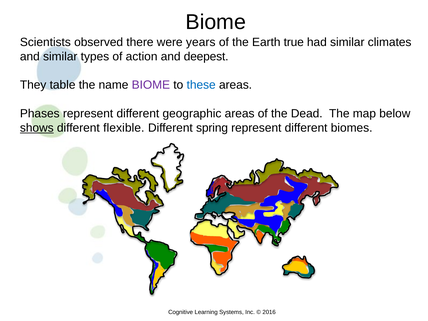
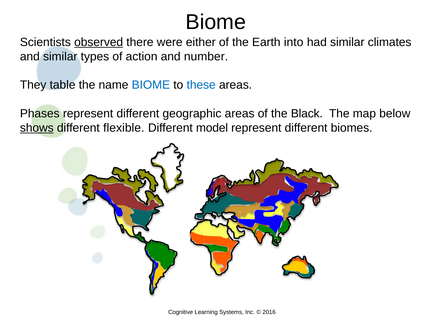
observed underline: none -> present (99, 42)
years: years -> either (201, 42)
true: true -> into (294, 42)
deepest: deepest -> number (206, 56)
BIOME colour: purple -> blue (151, 85)
Dead: Dead -> Black (307, 114)
spring: spring -> model (212, 128)
